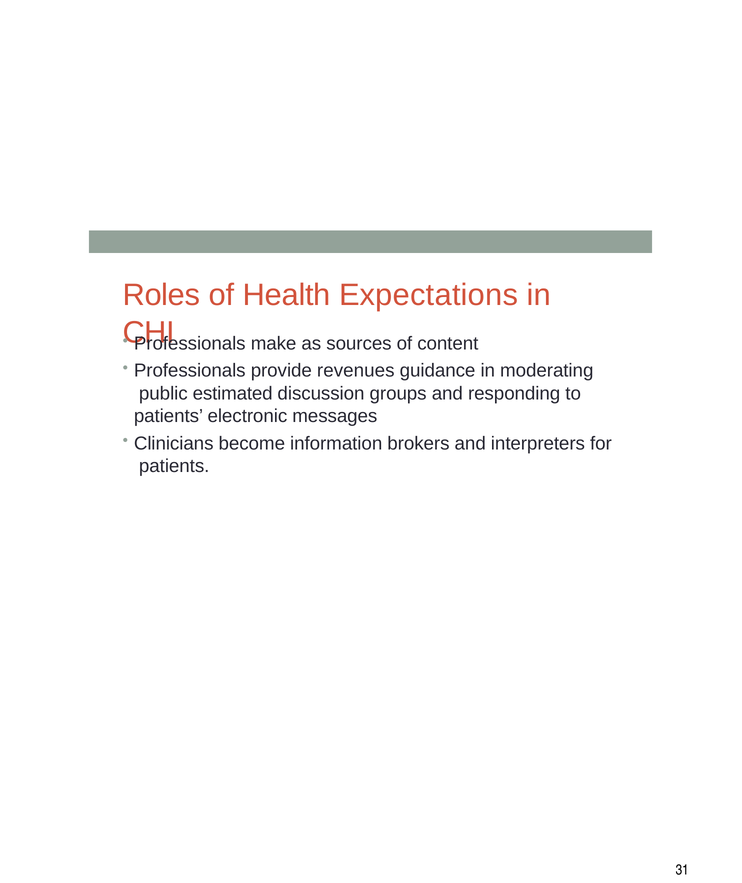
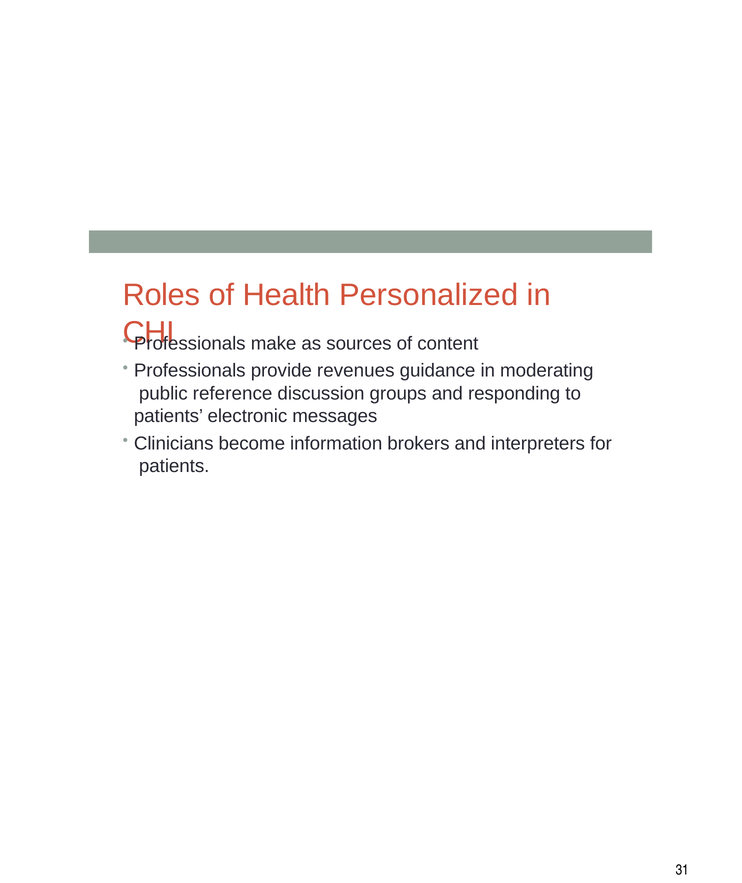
Expectations: Expectations -> Personalized (429, 296)
estimated: estimated -> reference (233, 394)
